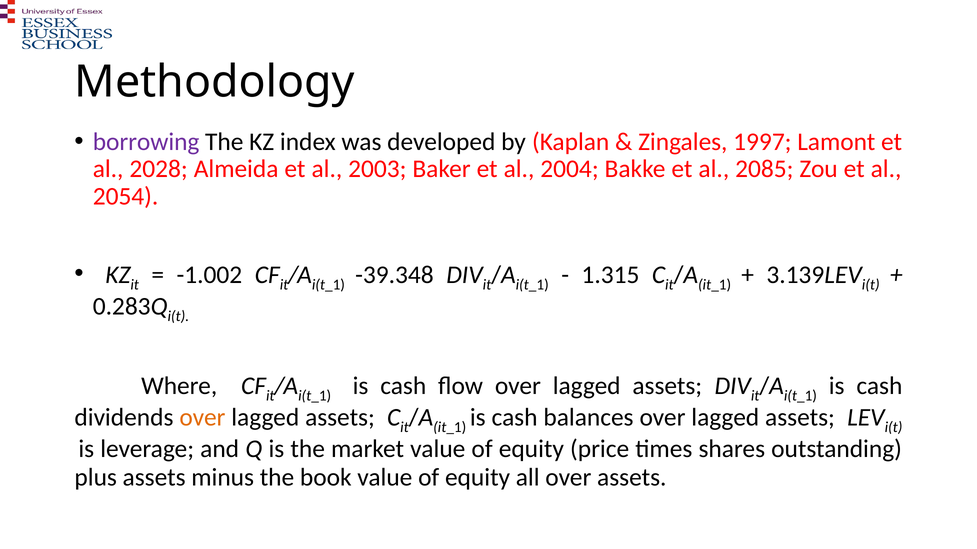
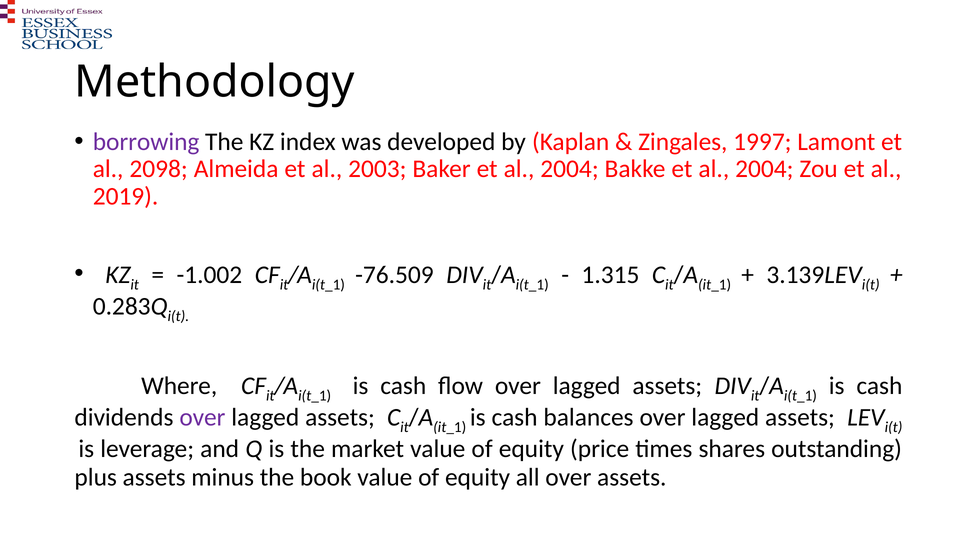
2028: 2028 -> 2098 (159, 169)
Bakke et al 2085: 2085 -> 2004 (764, 169)
2054: 2054 -> 2019 (126, 197)
-39.348: -39.348 -> -76.509 (394, 275)
over colour: orange -> purple (202, 418)
